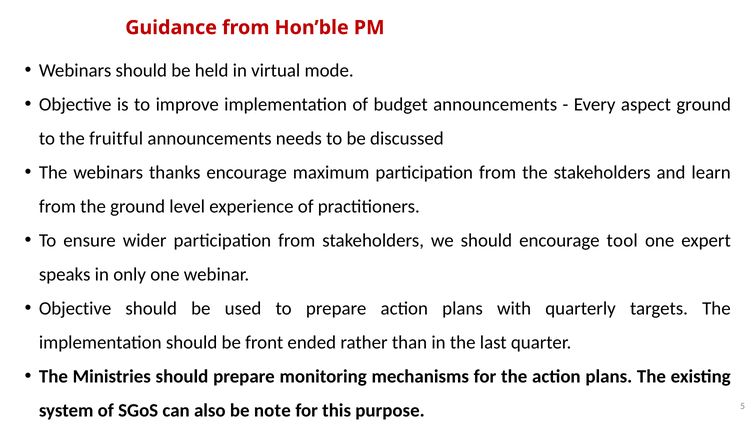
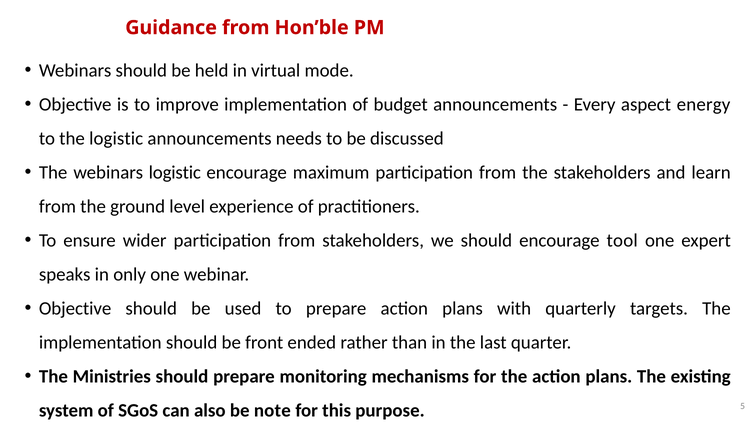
aspect ground: ground -> energy (704, 105)
the fruitful: fruitful -> logistic (116, 139)
webinars thanks: thanks -> logistic (175, 173)
